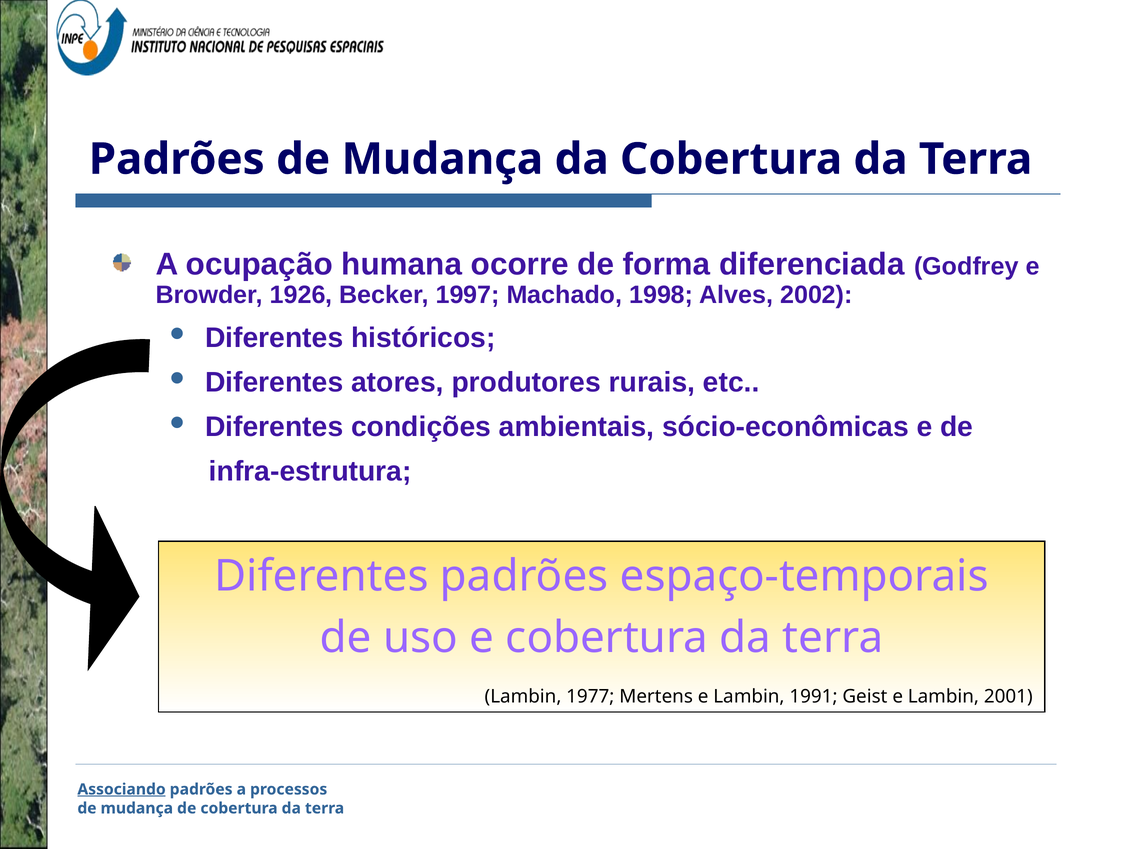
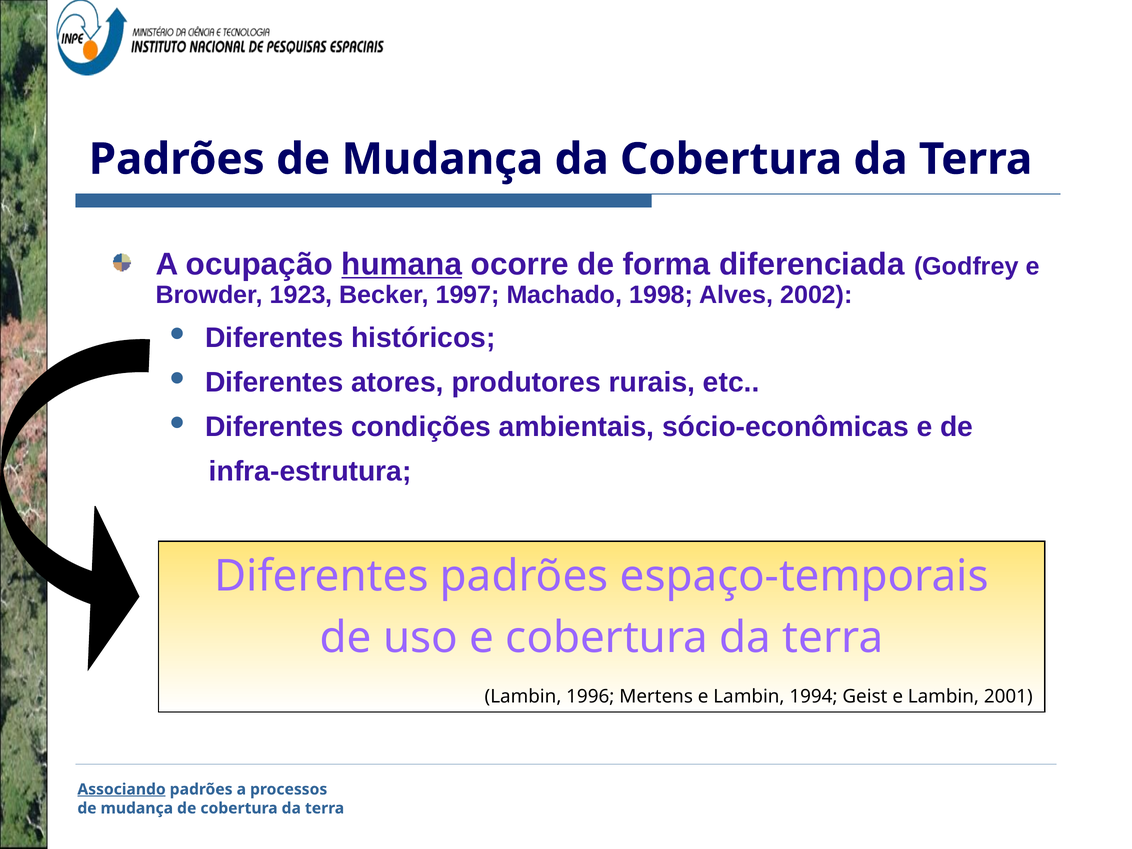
humana underline: none -> present (402, 264)
1926: 1926 -> 1923 (301, 295)
1977: 1977 -> 1996 (590, 697)
1991: 1991 -> 1994 (813, 697)
